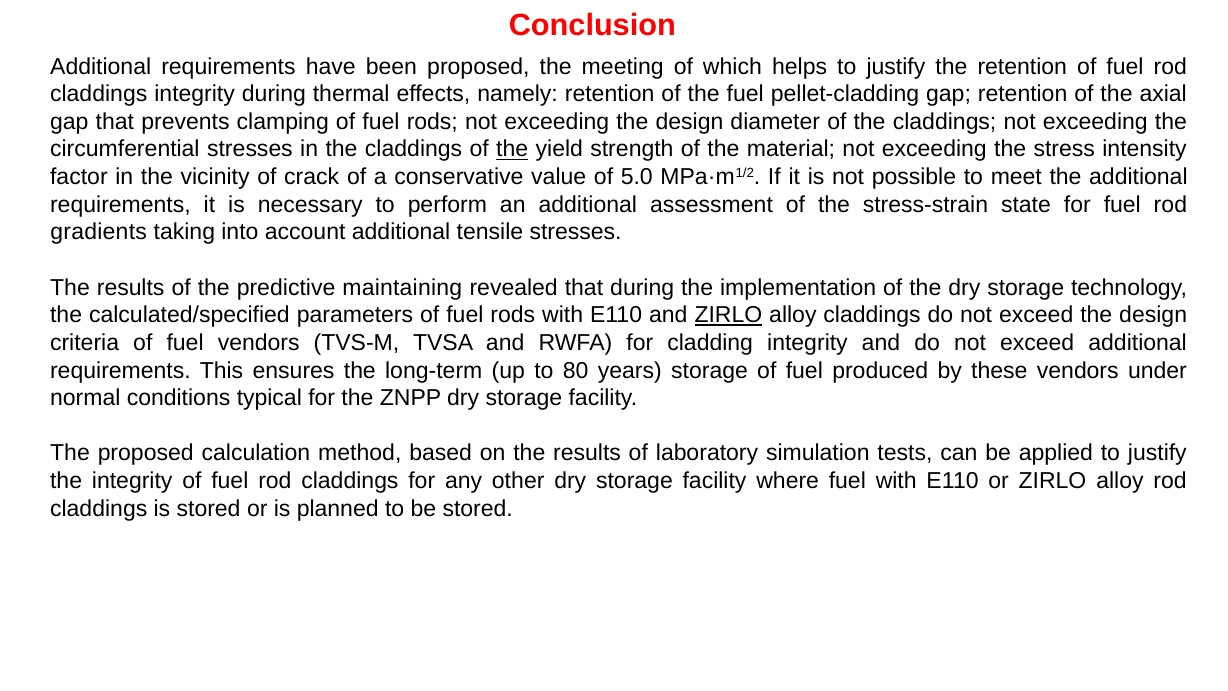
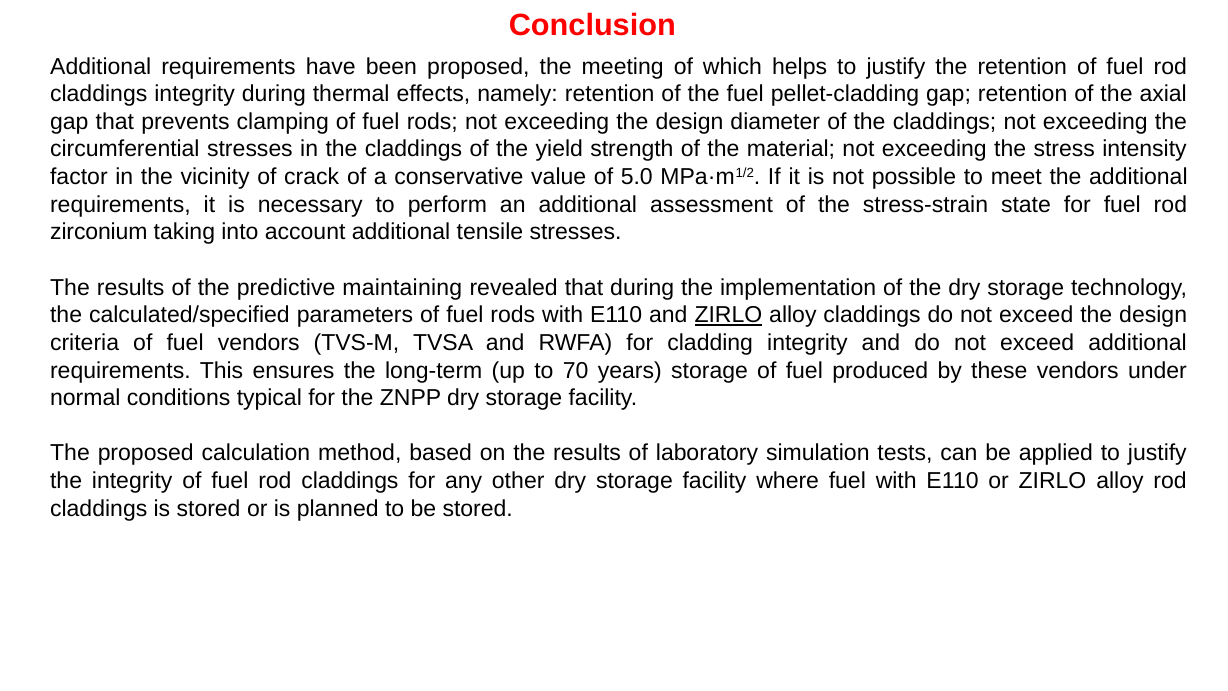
the underline: present -> none (512, 149)
gradients: gradients -> zirconium (99, 232)
80: 80 -> 70 (576, 370)
